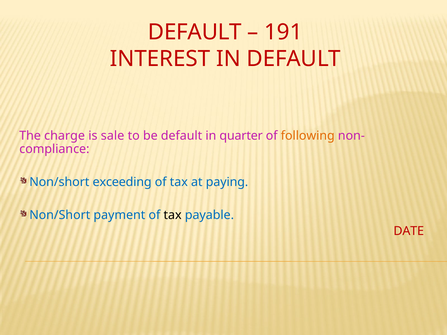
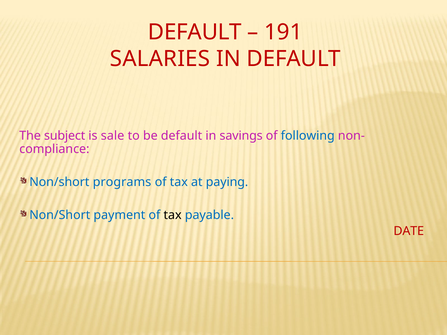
INTEREST: INTEREST -> SALARIES (160, 59)
charge: charge -> subject (65, 136)
quarter: quarter -> savings (241, 136)
following colour: orange -> blue (308, 136)
exceeding: exceeding -> programs (122, 182)
